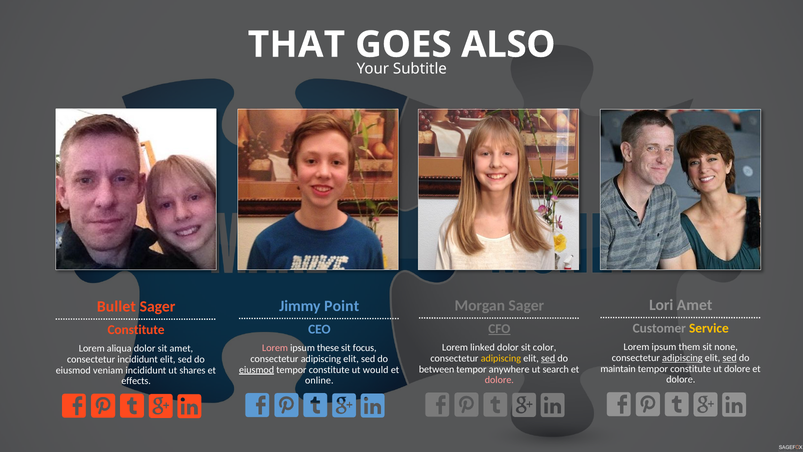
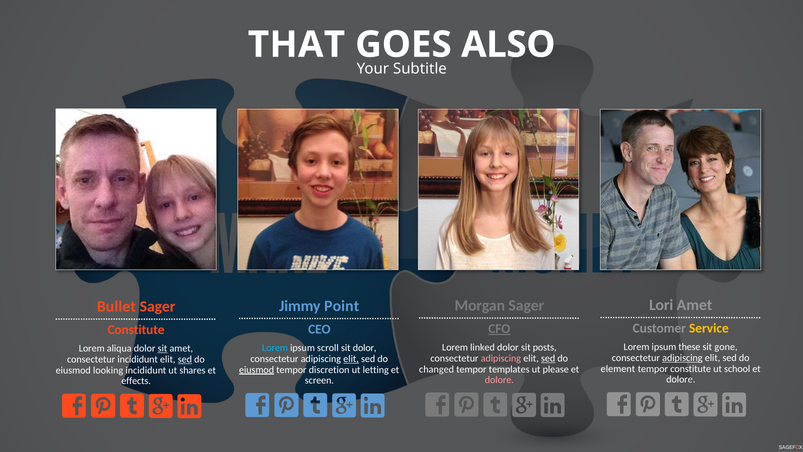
them: them -> these (689, 347)
none: none -> gone (726, 347)
color: color -> posts (545, 347)
Lorem colour: pink -> light blue (275, 348)
these: these -> scroll (328, 348)
sit focus: focus -> dolor (365, 348)
sit underline: none -> present (163, 348)
sed underline: present -> none (730, 358)
adipiscing colour: yellow -> pink (501, 358)
elit underline: none -> present (351, 359)
sed underline: none -> present (185, 359)
maintain: maintain -> element (618, 369)
ut dolore: dolore -> school (737, 369)
between: between -> changed (437, 369)
anywhere: anywhere -> templates (509, 369)
search: search -> please (556, 369)
constitute: constitute -> discretion (329, 369)
would: would -> letting (376, 369)
veniam: veniam -> looking (108, 370)
online: online -> screen (319, 380)
